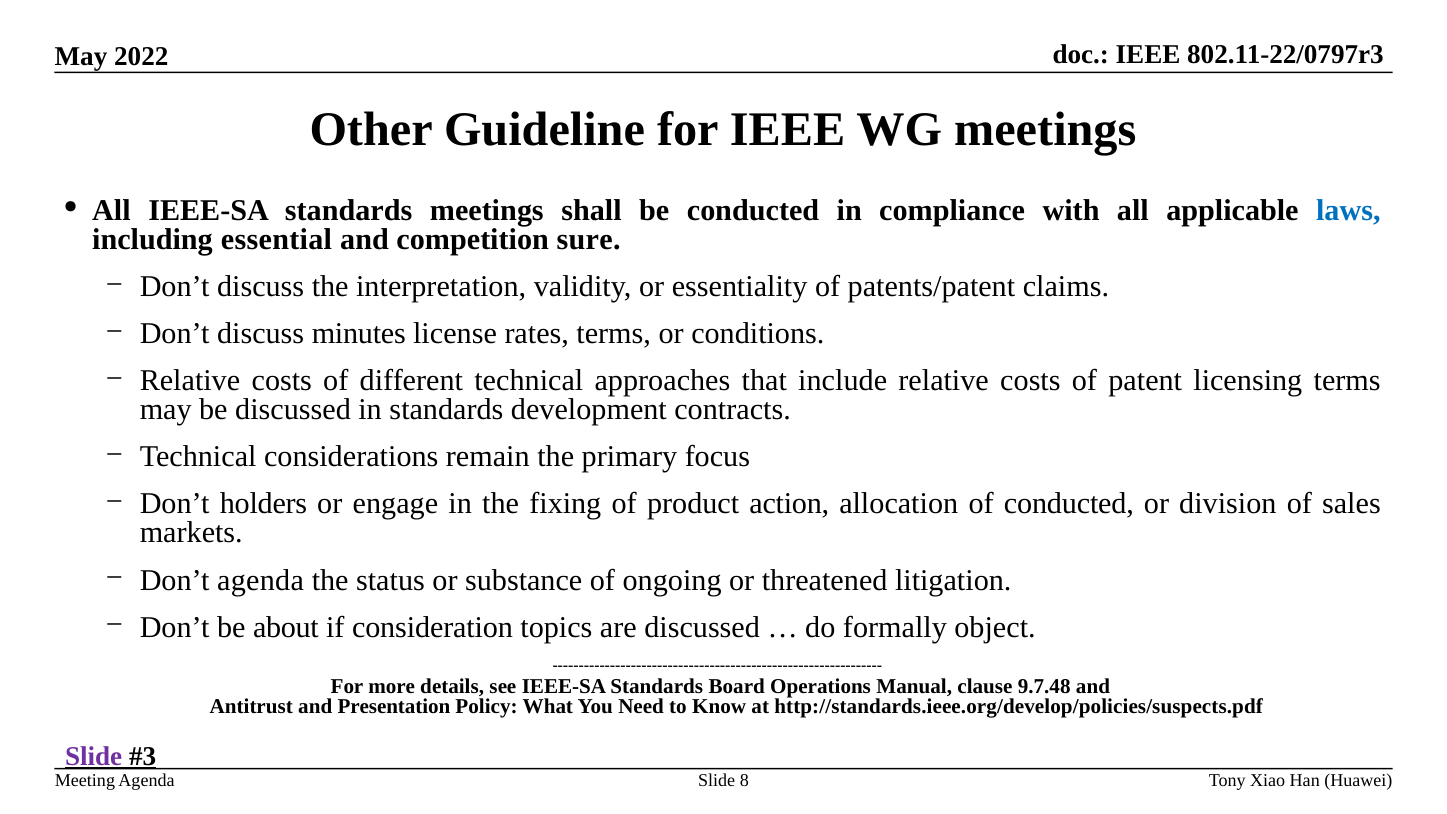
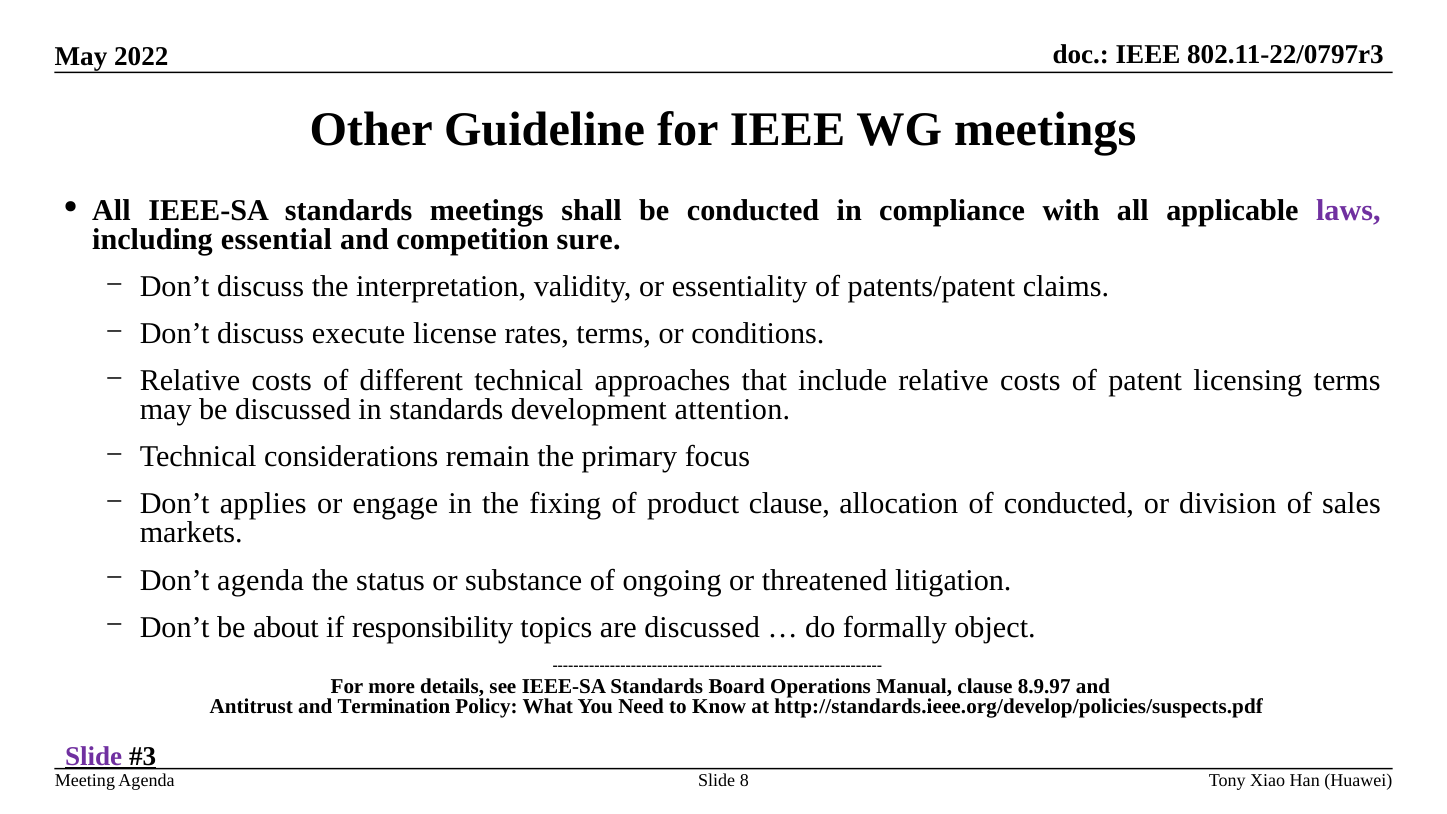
laws colour: blue -> purple (1348, 211)
minutes: minutes -> execute (359, 334)
contracts: contracts -> attention (732, 410)
holders: holders -> applies (263, 504)
product action: action -> clause (789, 504)
consideration: consideration -> responsibility (433, 627)
9.7.48: 9.7.48 -> 8.9.97 (1044, 687)
Presentation: Presentation -> Termination (394, 707)
